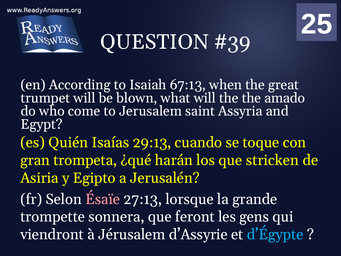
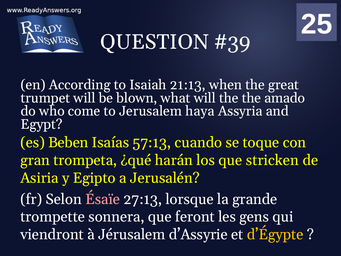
67:13: 67:13 -> 21:13 (188, 85)
saint: saint -> haya (200, 111)
Quién: Quién -> Beben (68, 142)
29:13: 29:13 -> 57:13 (152, 142)
d’Égypte colour: light blue -> yellow (275, 234)
